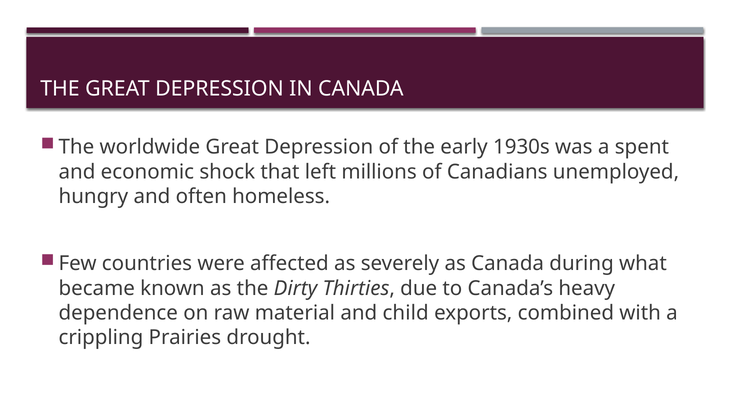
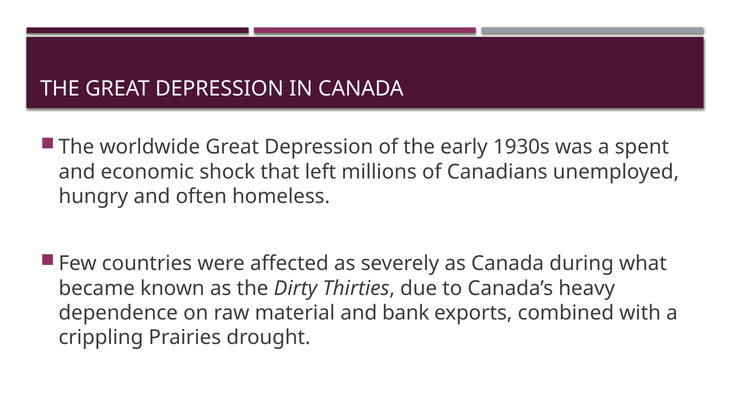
child: child -> bank (406, 313)
